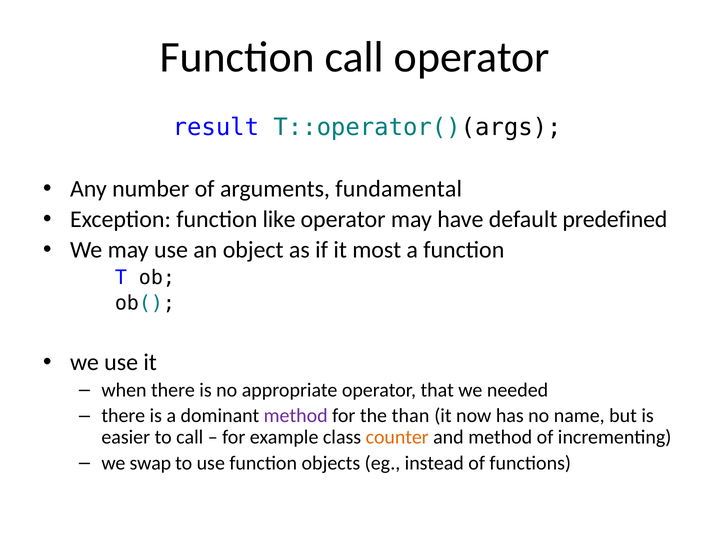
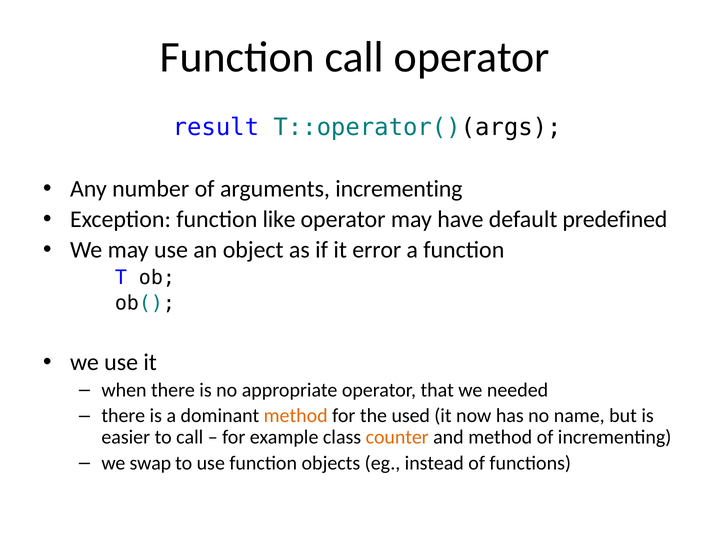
arguments fundamental: fundamental -> incrementing (399, 189)
most: most -> error (377, 250)
method colour: purple -> orange (296, 415)
than: than -> used (411, 415)
